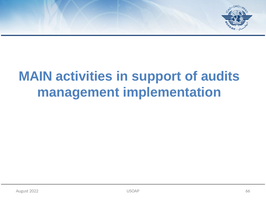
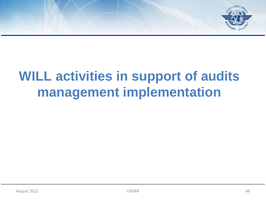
MAIN: MAIN -> WILL (35, 76)
